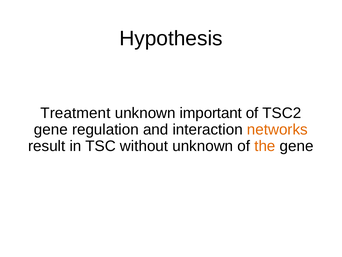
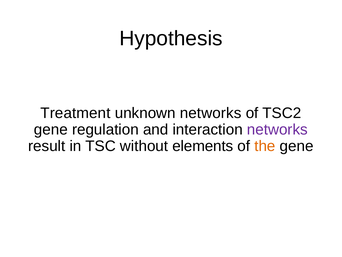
unknown important: important -> networks (211, 113)
networks colour: orange -> purple (277, 129)
without unknown: unknown -> elements (203, 146)
